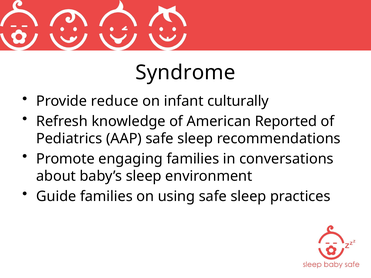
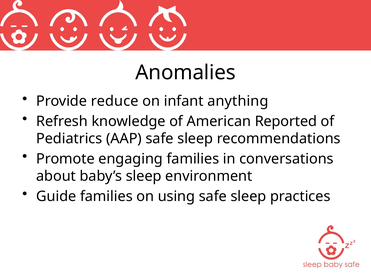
Syndrome: Syndrome -> Anomalies (186, 73)
culturally: culturally -> anything (238, 101)
